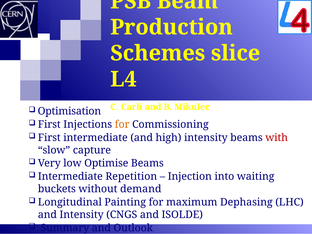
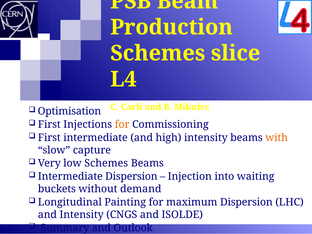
with colour: red -> orange (277, 138)
low Optimise: Optimise -> Schemes (106, 163)
Intermediate Repetition: Repetition -> Dispersion (131, 176)
maximum Dephasing: Dephasing -> Dispersion (246, 202)
